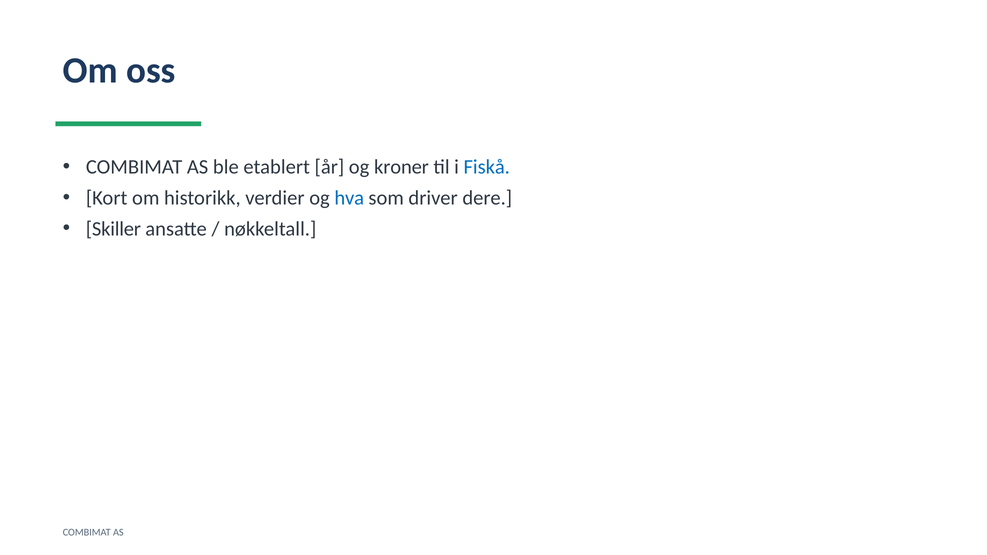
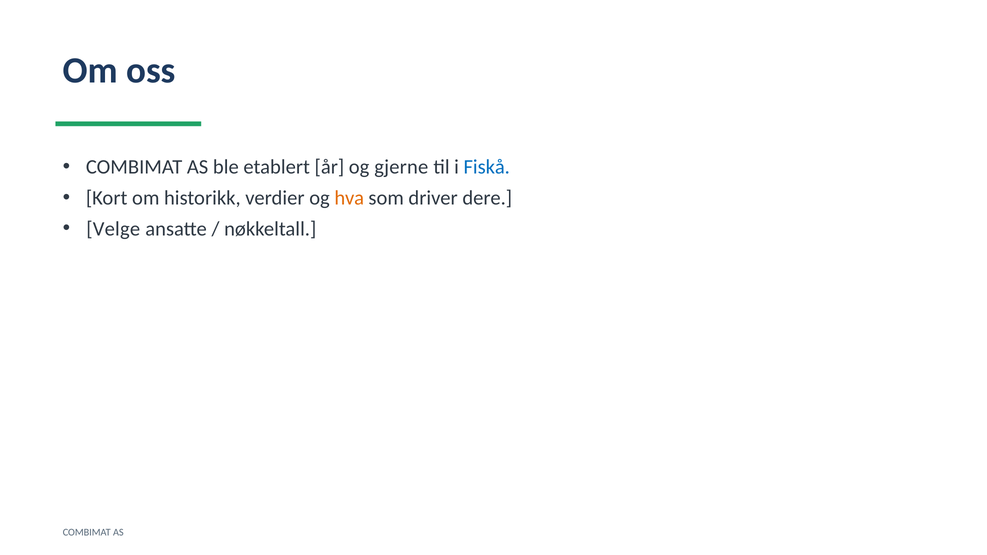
kroner: kroner -> gjerne (401, 167)
hva colour: blue -> orange (349, 198)
Skiller: Skiller -> Velge (113, 229)
